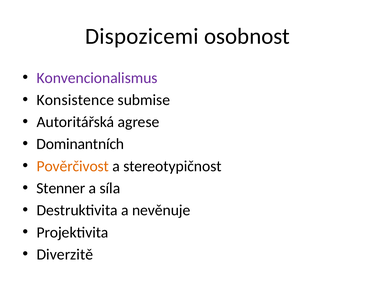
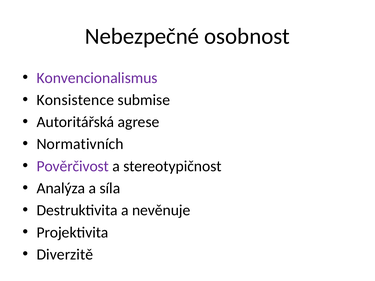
Dispozicemi: Dispozicemi -> Nebezpečné (142, 36)
Dominantních: Dominantních -> Normativních (80, 144)
Pověrčivost colour: orange -> purple (73, 166)
Stenner: Stenner -> Analýza (61, 188)
